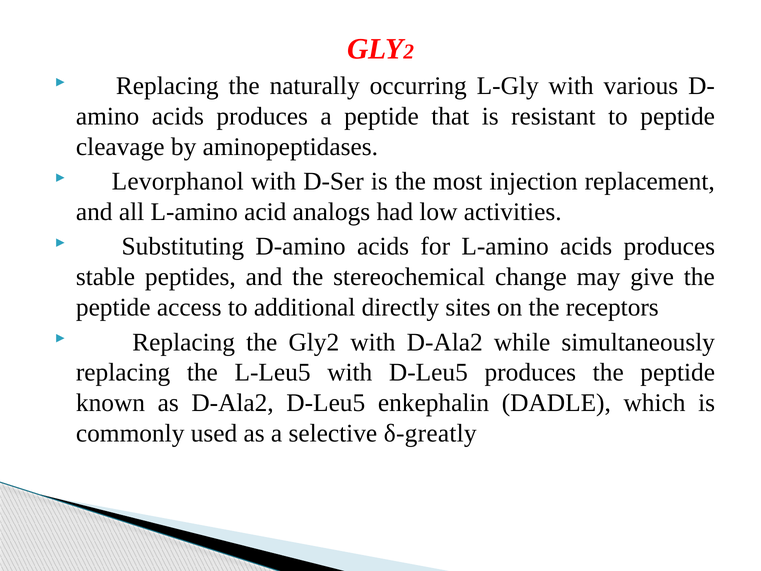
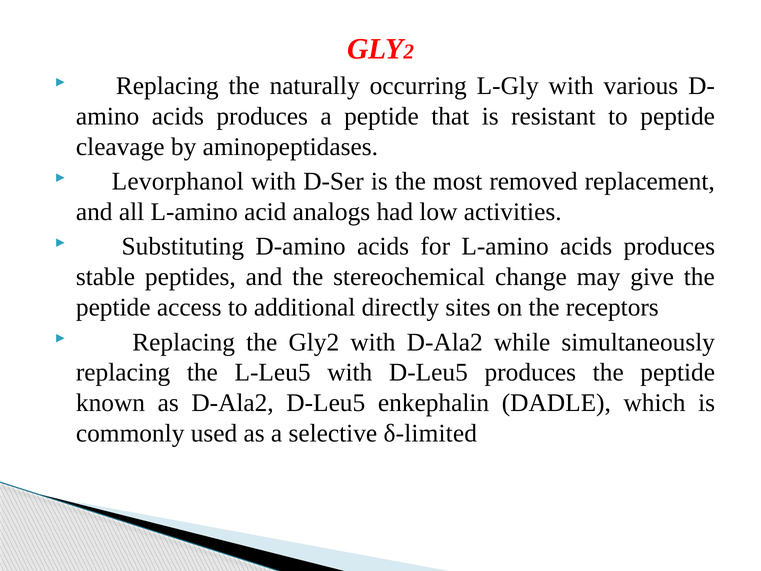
injection: injection -> removed (533, 181)
δ-greatly: δ-greatly -> δ-limited (430, 433)
